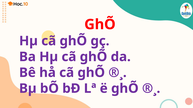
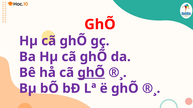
ghÕ underline: none -> present (91, 73)
